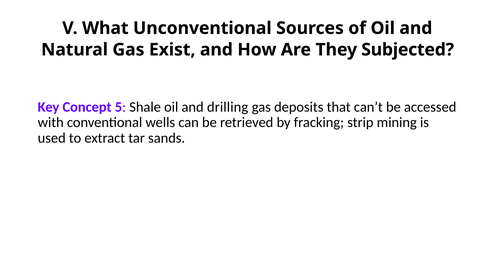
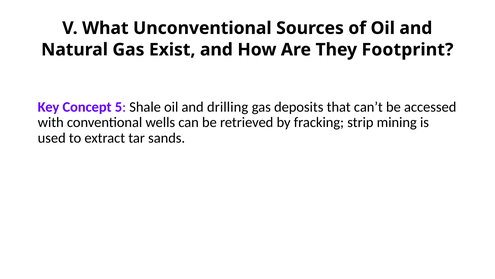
Subjected: Subjected -> Footprint (407, 50)
